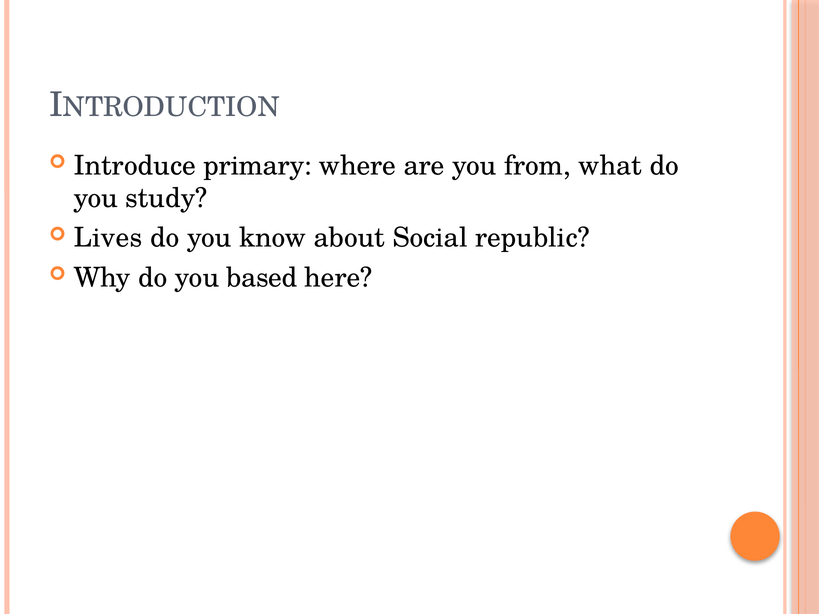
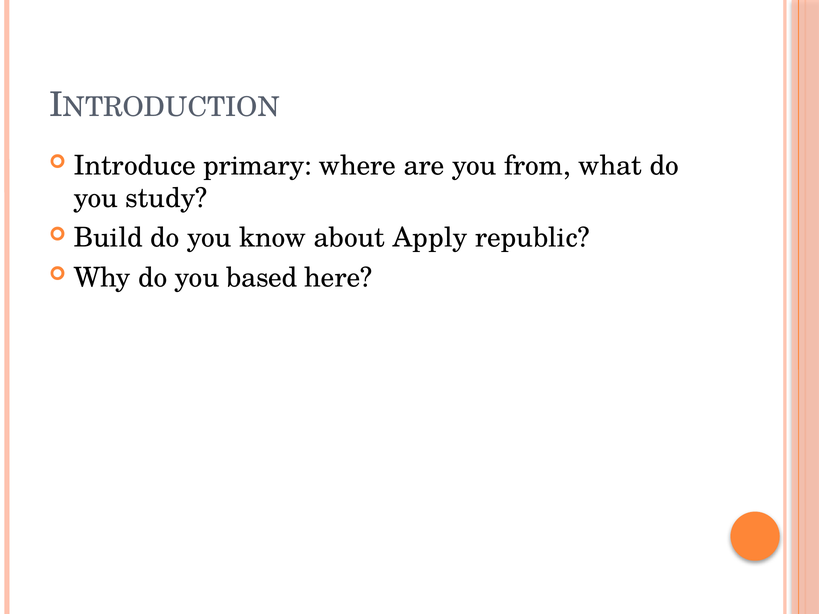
Lives: Lives -> Build (108, 238)
Social: Social -> Apply (430, 238)
